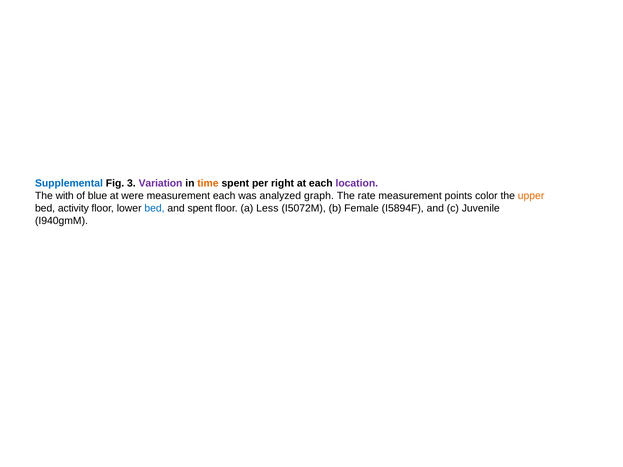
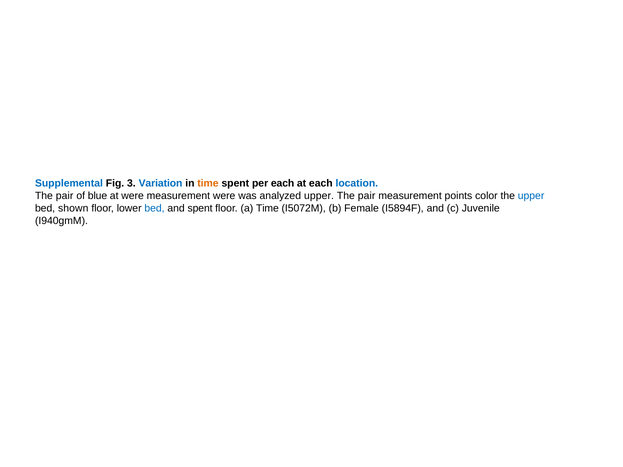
Variation colour: purple -> blue (161, 183)
per right: right -> each (283, 183)
location colour: purple -> blue (357, 183)
with: with -> pair (65, 196)
measurement each: each -> were (224, 196)
analyzed graph: graph -> upper (319, 196)
rate: rate -> pair (367, 196)
upper colour: orange -> blue (531, 196)
activity: activity -> shown (73, 208)
a Less: Less -> Time (267, 208)
